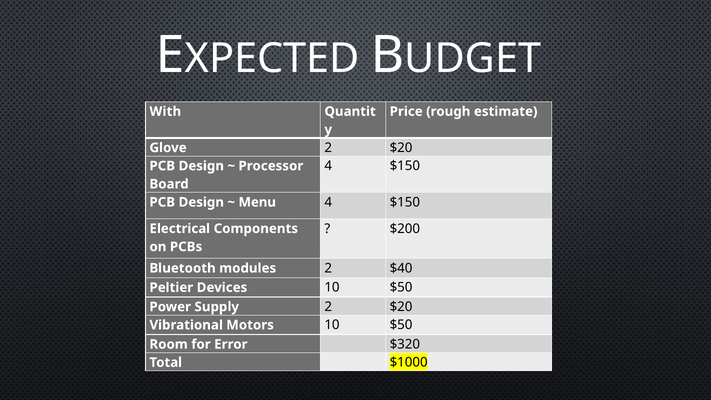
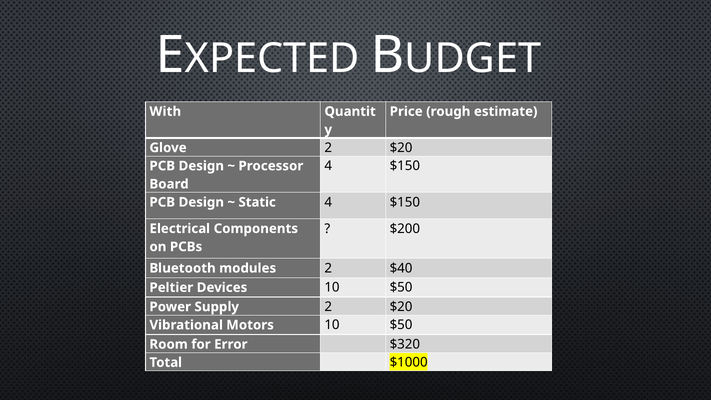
Menu: Menu -> Static (257, 202)
